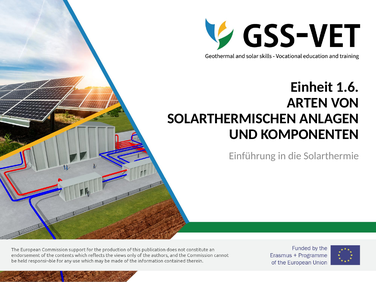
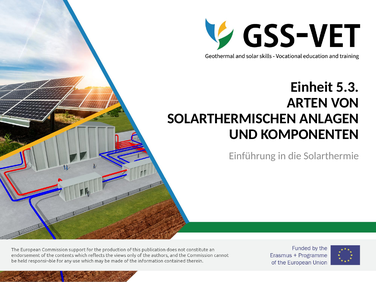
1.6: 1.6 -> 5.3 (348, 87)
